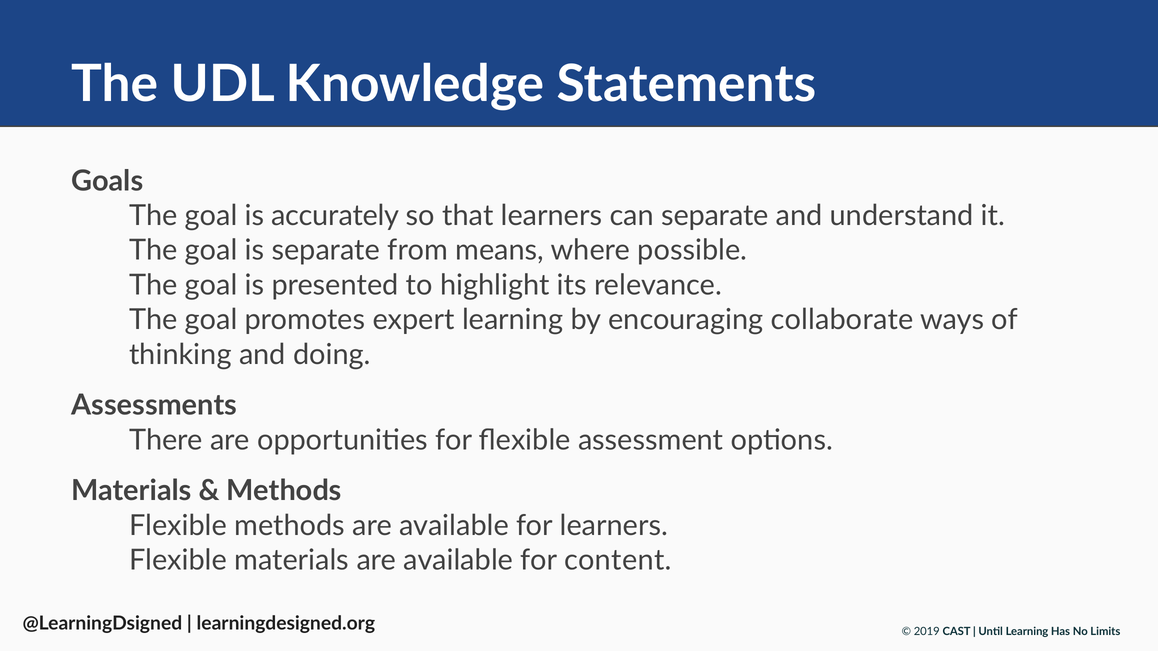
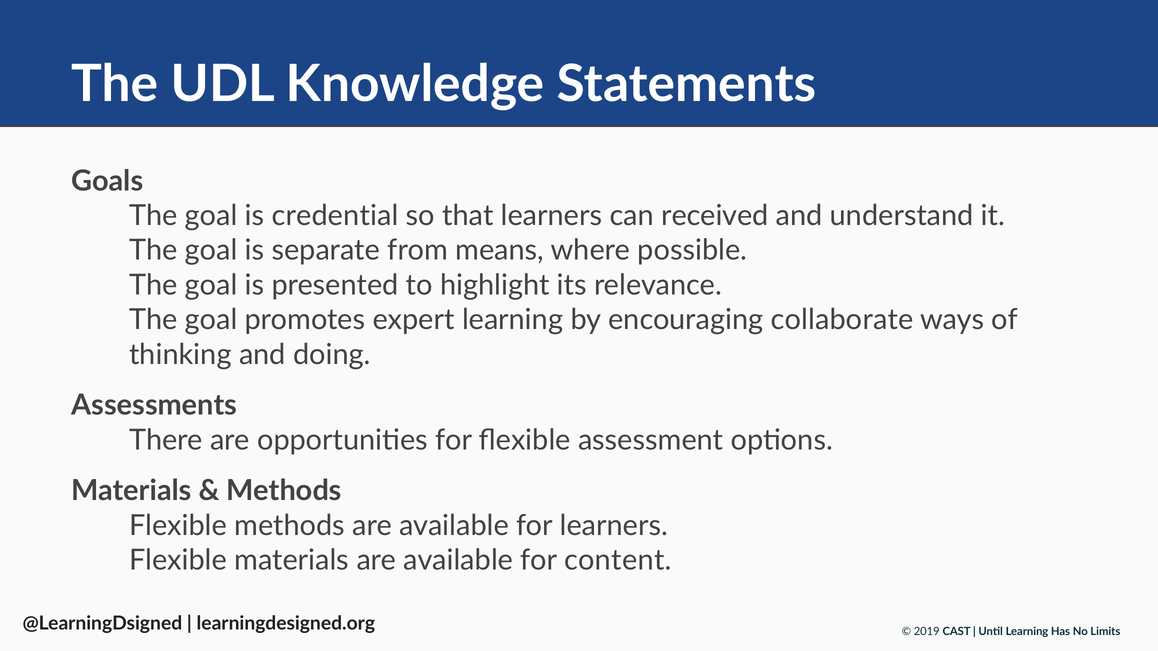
accurately: accurately -> credential (335, 216)
can separate: separate -> received (715, 216)
